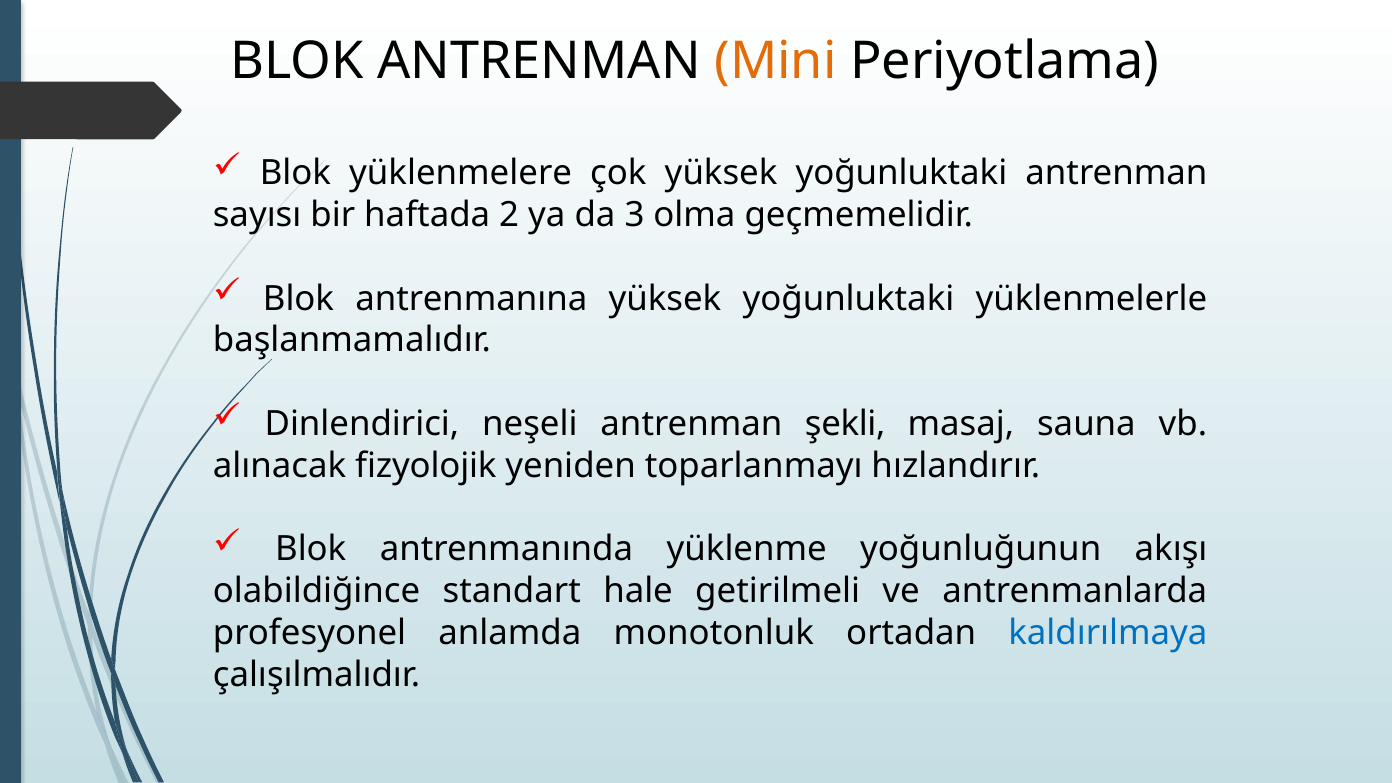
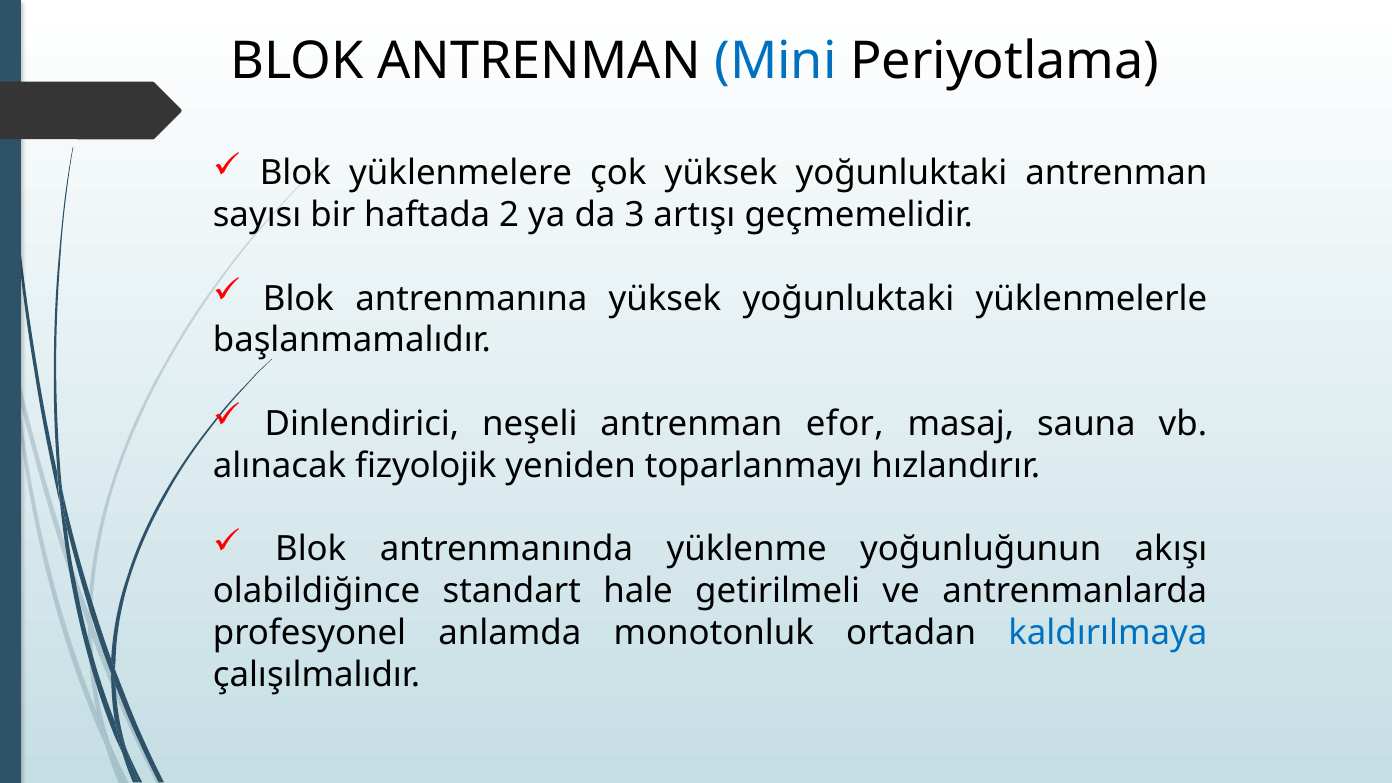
Mini colour: orange -> blue (775, 61)
olma: olma -> artışı (694, 215)
şekli: şekli -> efor (845, 424)
